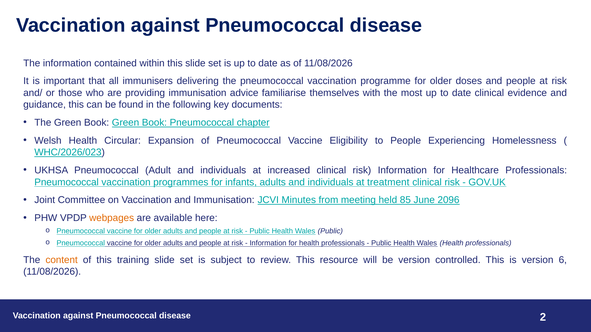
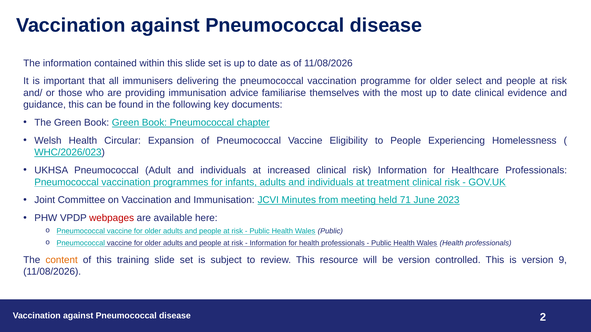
doses: doses -> select (469, 81)
85: 85 -> 71 (405, 200)
2096: 2096 -> 2023 (448, 200)
webpages colour: orange -> red (112, 218)
6: 6 -> 9 (563, 260)
